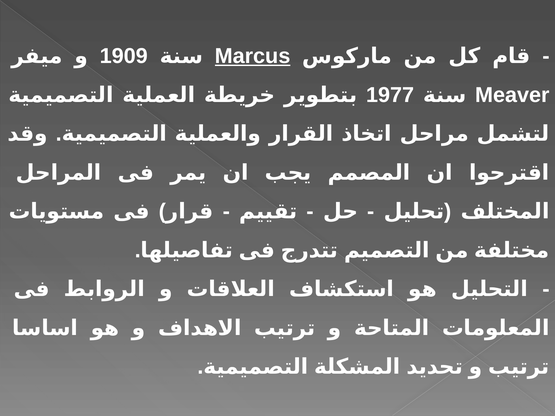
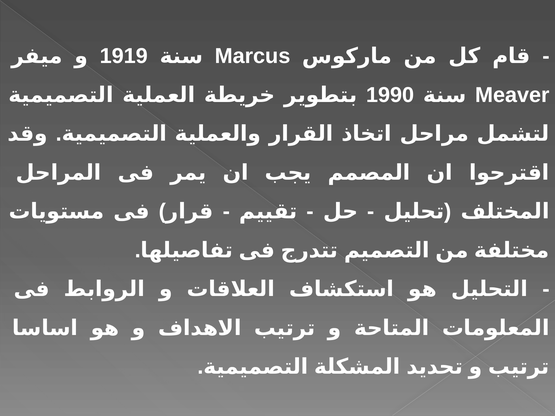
1909: 1909 -> 1919 (124, 56)
Marcus underline: present -> none (253, 56)
1977: 1977 -> 1990 (390, 95)
